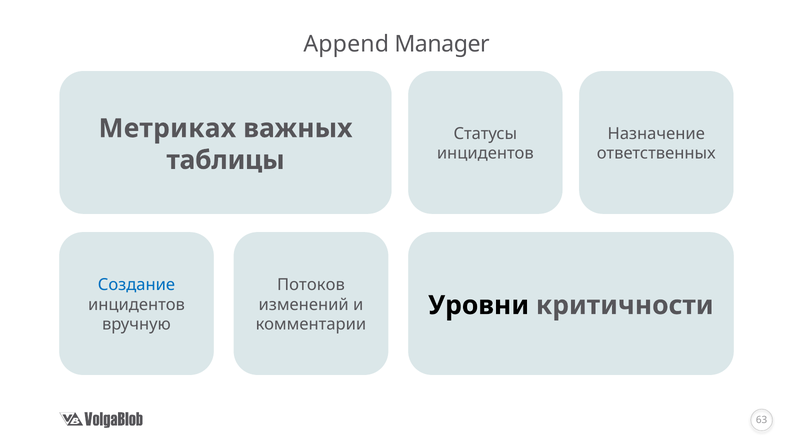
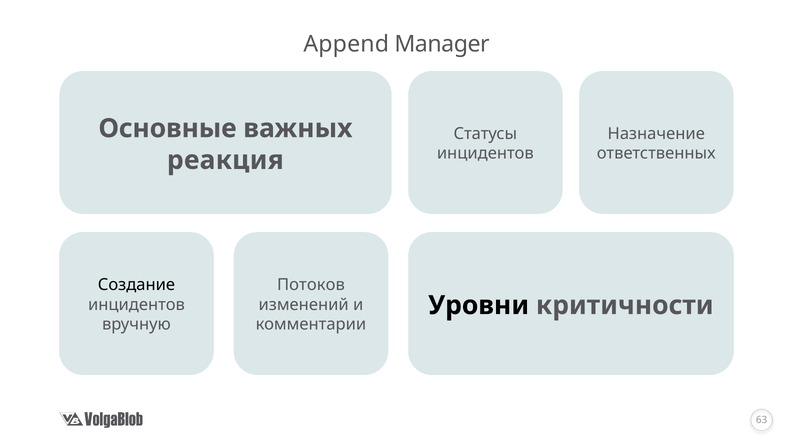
Метриках: Метриках -> Основные (168, 128)
таблицы: таблицы -> реакция (225, 160)
Создание colour: blue -> black (136, 285)
